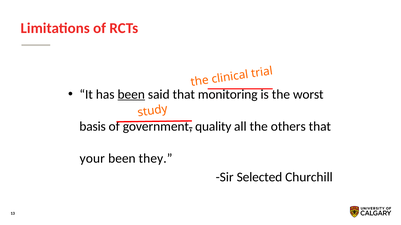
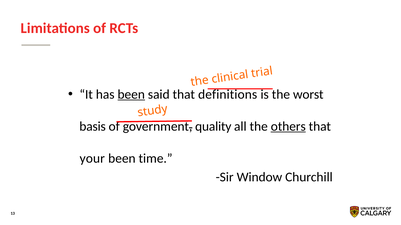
monitoring: monitoring -> definitions (228, 95)
others underline: none -> present (288, 127)
they: they -> time (156, 159)
Selected: Selected -> Window (259, 177)
